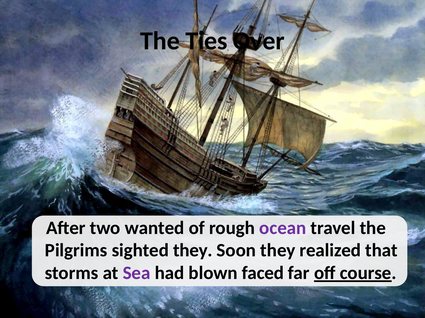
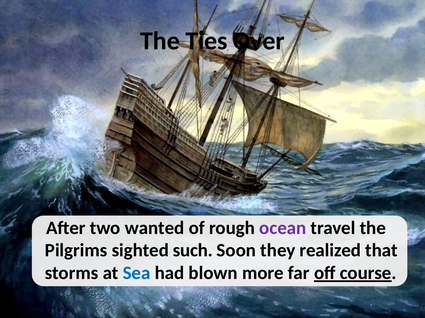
sighted they: they -> such (193, 251)
Sea colour: purple -> blue (137, 274)
faced: faced -> more (263, 274)
